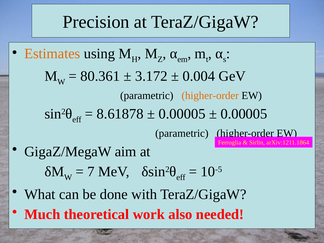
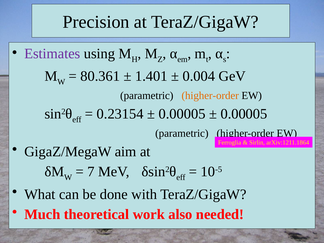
Estimates colour: orange -> purple (52, 54)
3.172: 3.172 -> 1.401 (151, 76)
8.61878: 8.61878 -> 0.23154 (120, 114)
